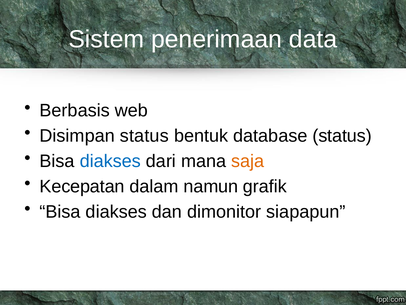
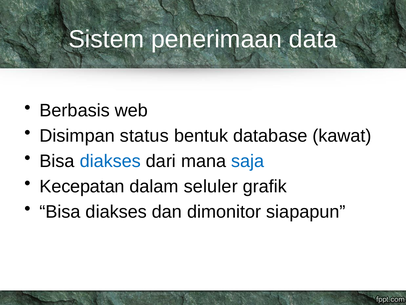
database status: status -> kawat (342, 136)
saja colour: orange -> blue (248, 161)
namun: namun -> seluler (211, 186)
